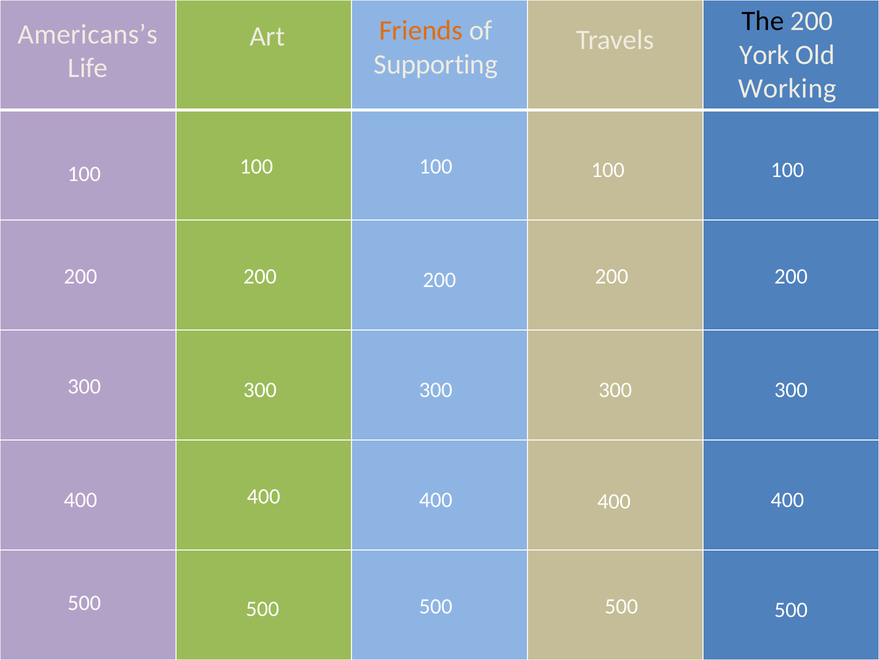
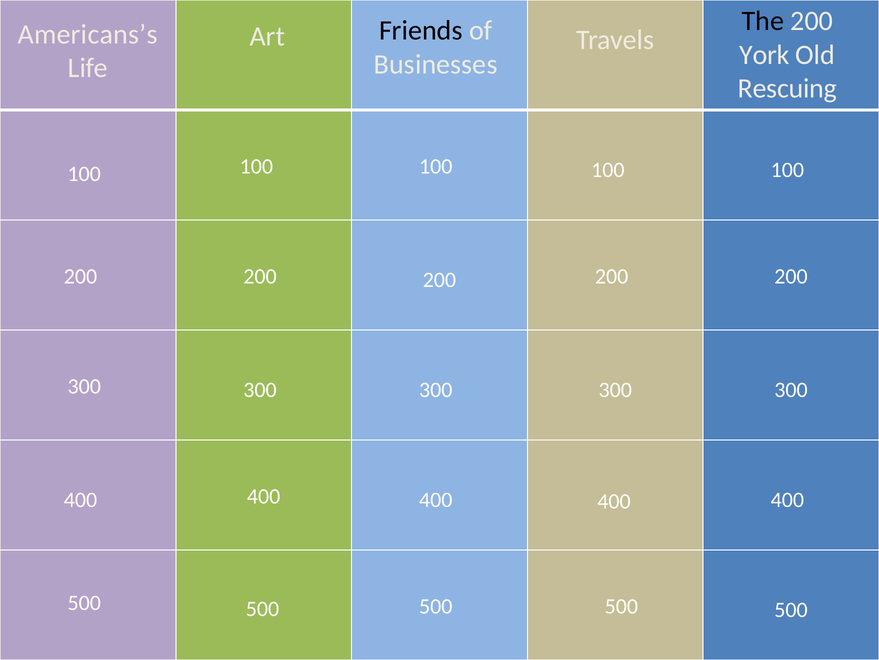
Friends colour: orange -> black (421, 31)
Supporting: Supporting -> Businesses (436, 64)
Working: Working -> Rescuing (787, 88)
